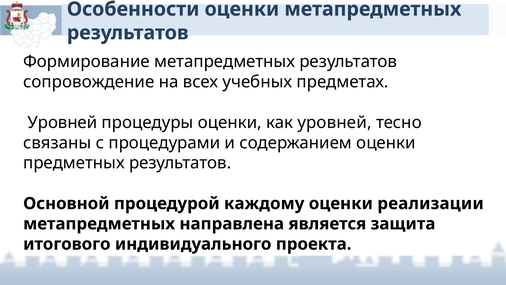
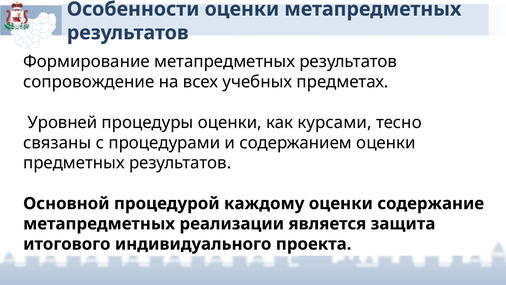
как уровней: уровней -> курсами (334, 122)
реализации: реализации -> содержание (431, 203)
направлена: направлена -> реализации (232, 224)
